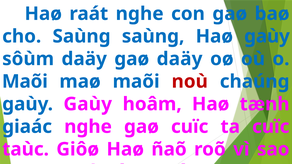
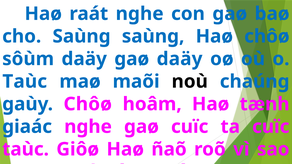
Haø gaùy: gaùy -> chôø (267, 36)
Maõi: Maõi -> Taùc (25, 82)
noù colour: red -> black (190, 82)
gaùy Gaùy: Gaùy -> Chôø (88, 104)
